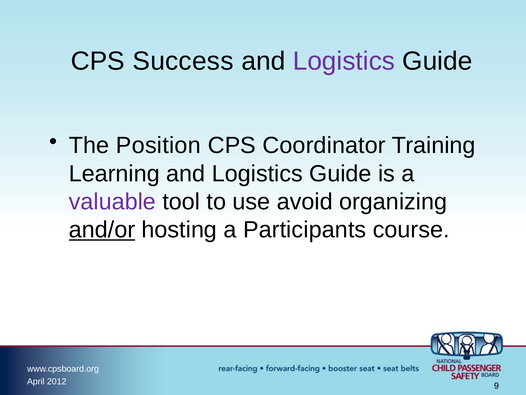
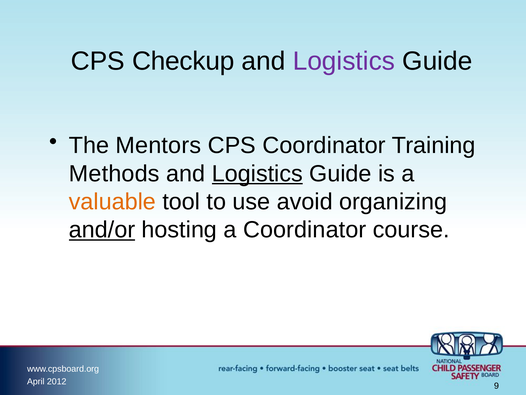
Success: Success -> Checkup (183, 61)
Position: Position -> Mentors (158, 145)
Learning: Learning -> Methods (114, 173)
Logistics underline: none -> present (257, 173)
valuable colour: purple -> orange (112, 202)
a Participants: Participants -> Coordinator (305, 230)
